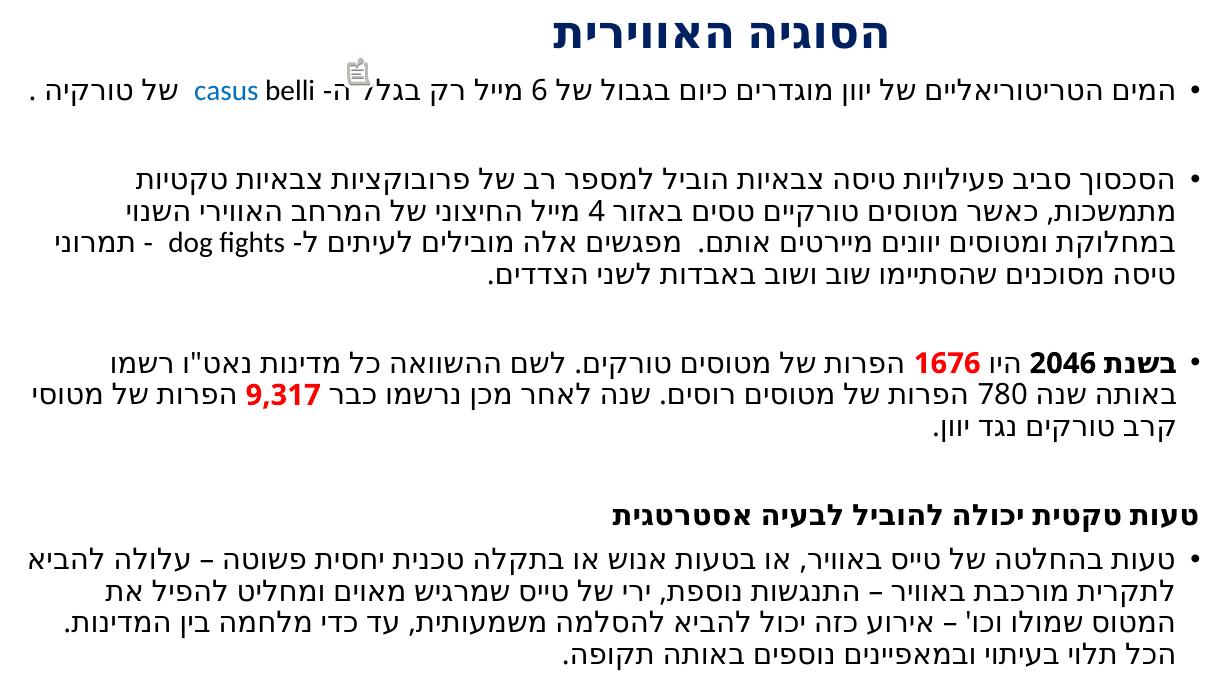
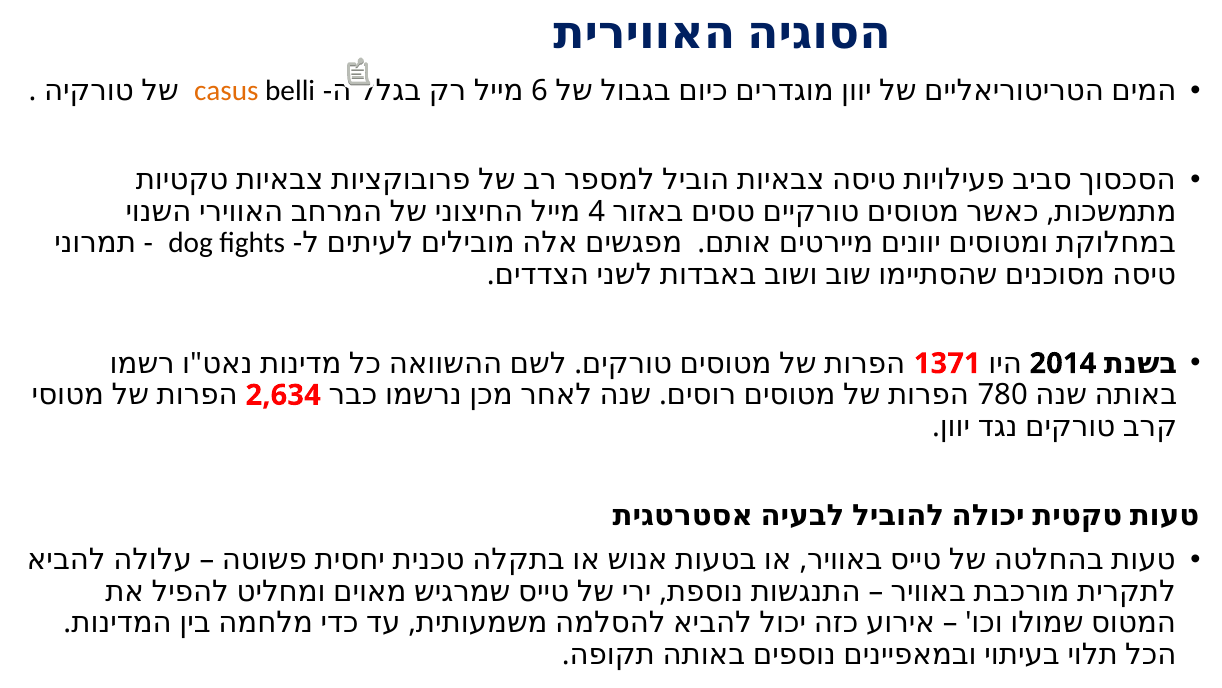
casus colour: blue -> orange (226, 91)
1676: 1676 -> 1371 (947, 363)
2046: 2046 -> 2014 (1063, 363)
9,317: 9,317 -> 2,634 (283, 395)
